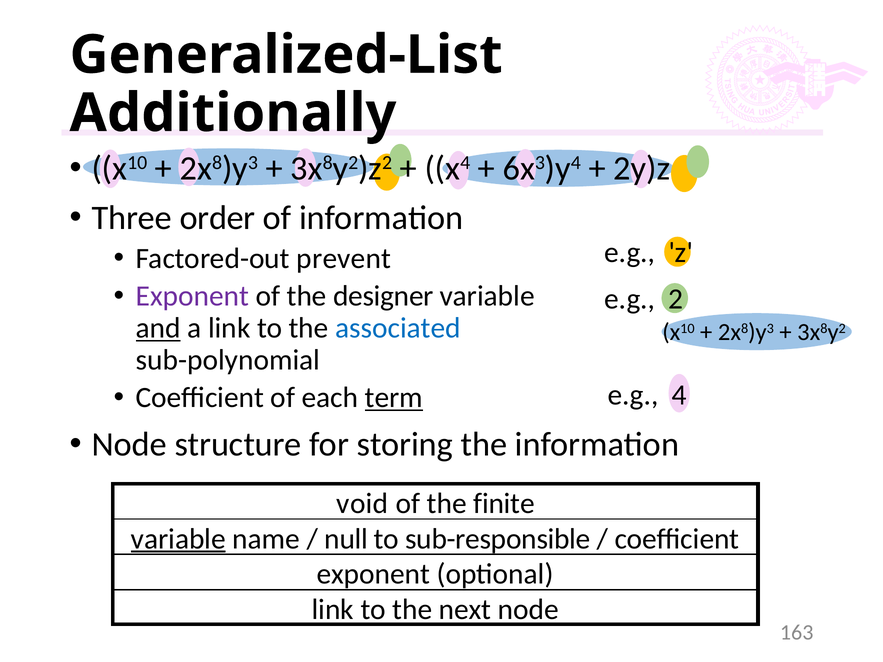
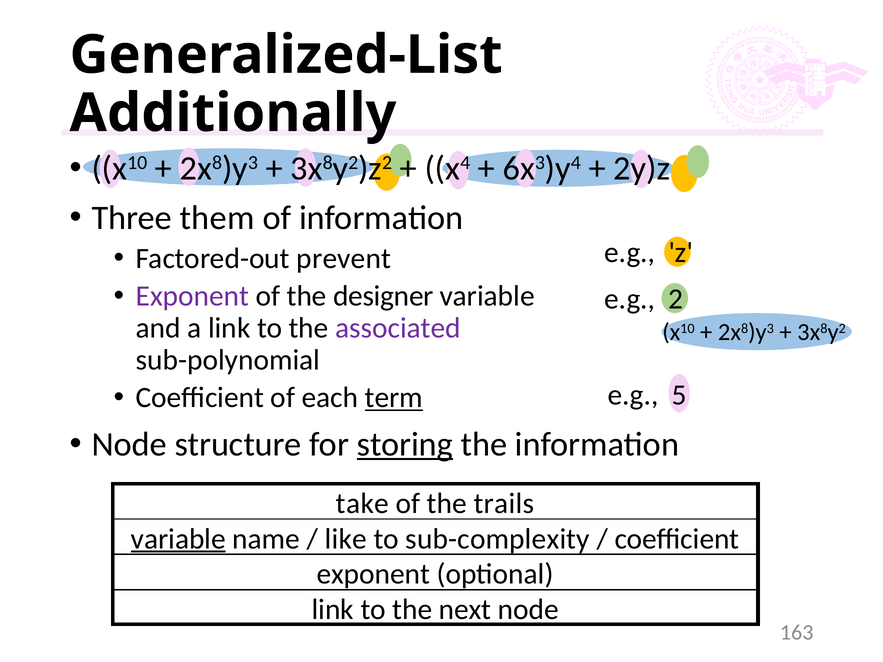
order: order -> them (217, 218)
and underline: present -> none (158, 328)
associated colour: blue -> purple (398, 328)
4: 4 -> 5 (679, 395)
storing underline: none -> present (405, 444)
void: void -> take (362, 504)
finite: finite -> trails (504, 504)
null: null -> like (346, 539)
sub-responsible: sub-responsible -> sub-complexity (498, 539)
